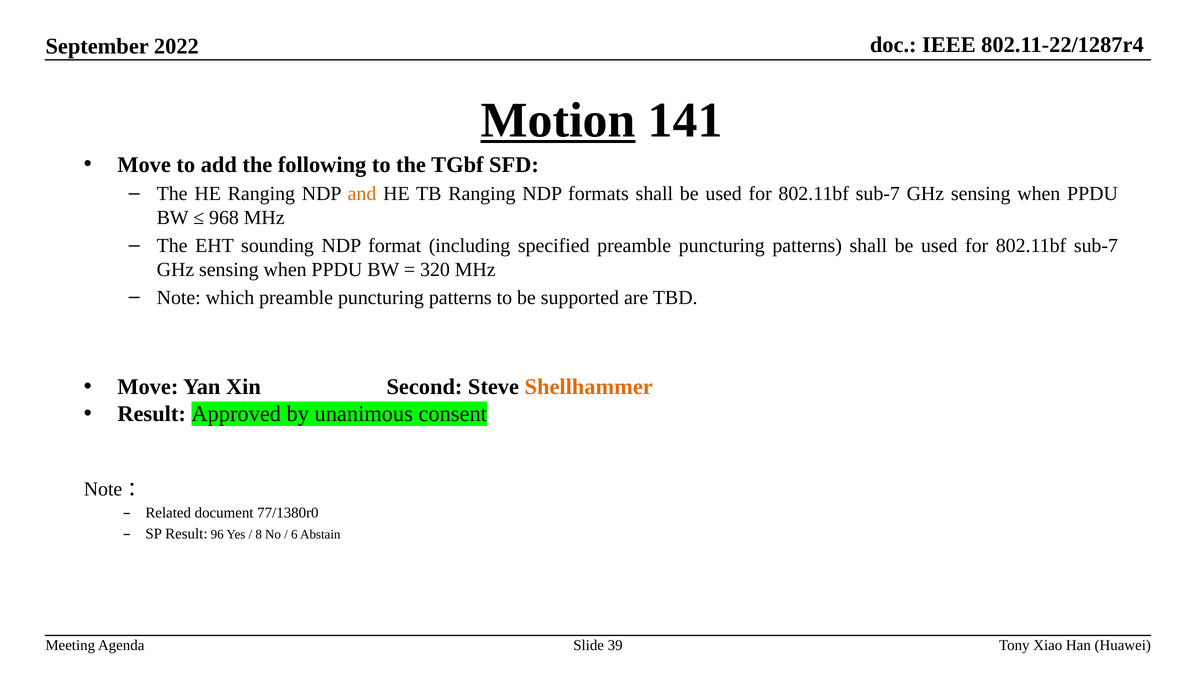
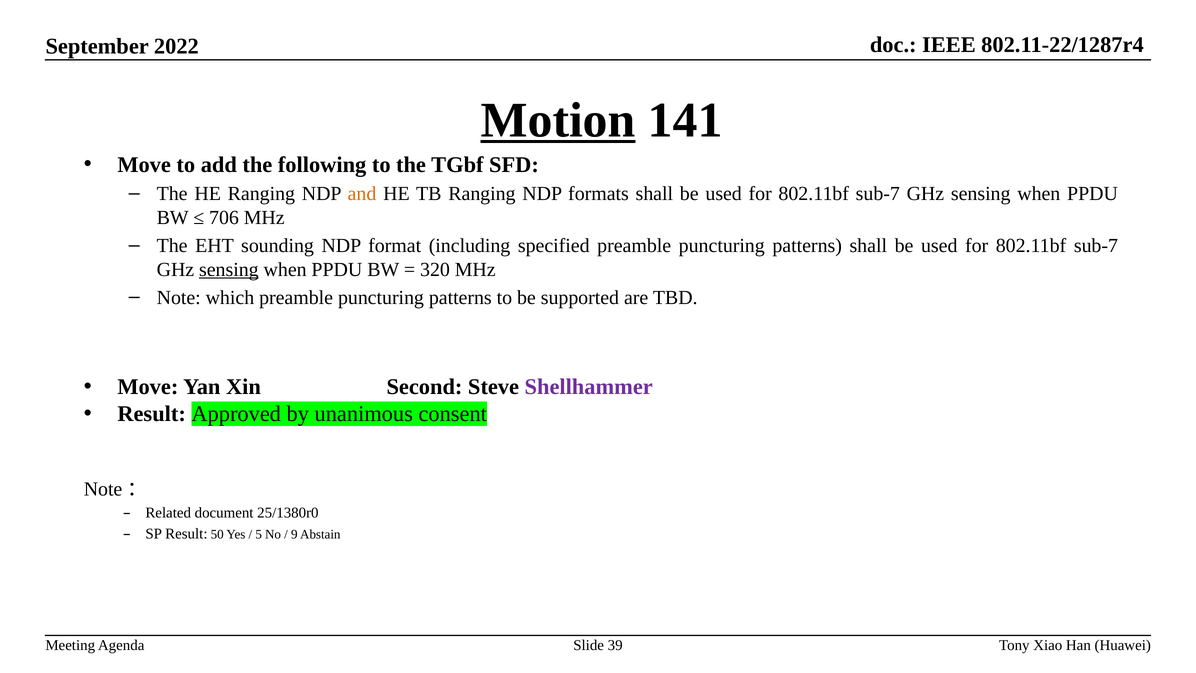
968: 968 -> 706 (224, 218)
sensing underline: none -> present (229, 269)
Shellhammer colour: orange -> purple (589, 387)
77/1380r0: 77/1380r0 -> 25/1380r0 (288, 513)
96: 96 -> 50 (217, 534)
8: 8 -> 5 (259, 534)
6: 6 -> 9 (294, 534)
